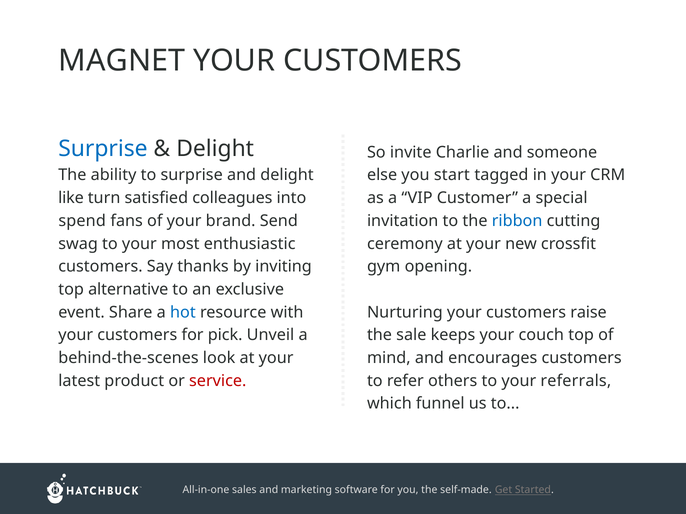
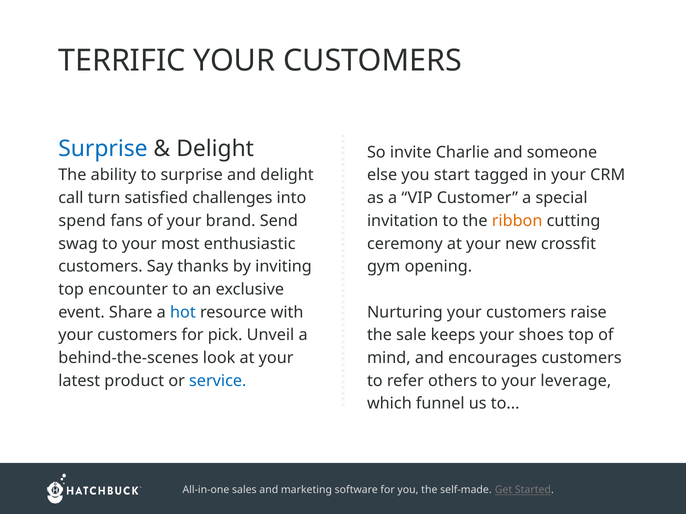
MAGNET: MAGNET -> TERRIFIC (122, 61)
like: like -> call (71, 198)
colleagues: colleagues -> challenges (232, 198)
ribbon colour: blue -> orange (517, 221)
alternative: alternative -> encounter (128, 290)
couch: couch -> shoes (541, 335)
service colour: red -> blue (218, 381)
referrals: referrals -> leverage (576, 381)
